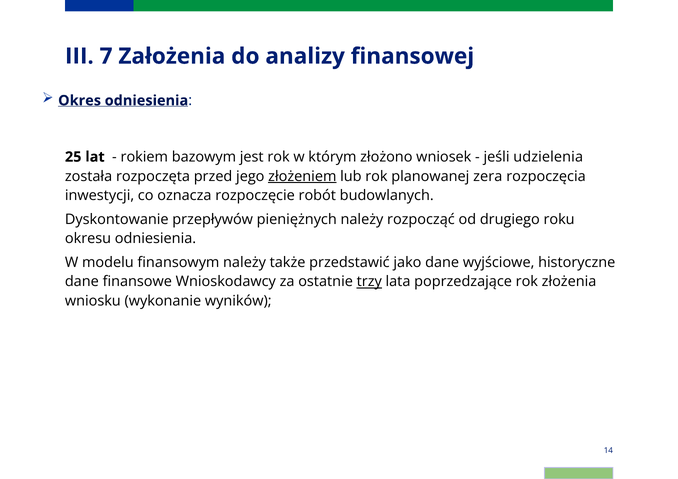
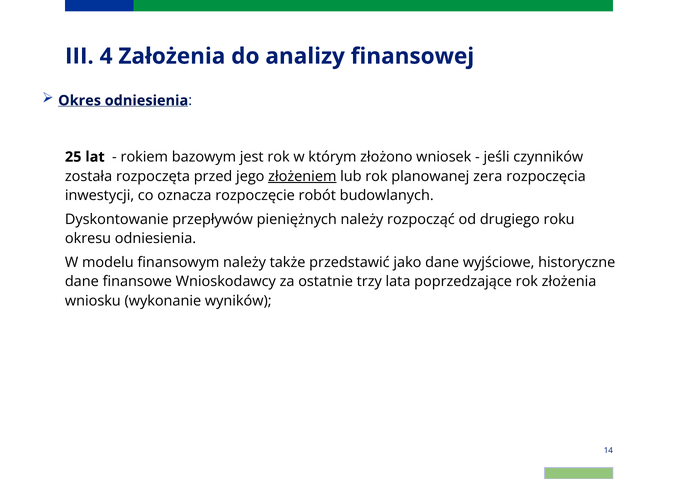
7: 7 -> 4 (106, 56)
udzielenia: udzielenia -> czynników (548, 157)
trzy underline: present -> none (369, 282)
